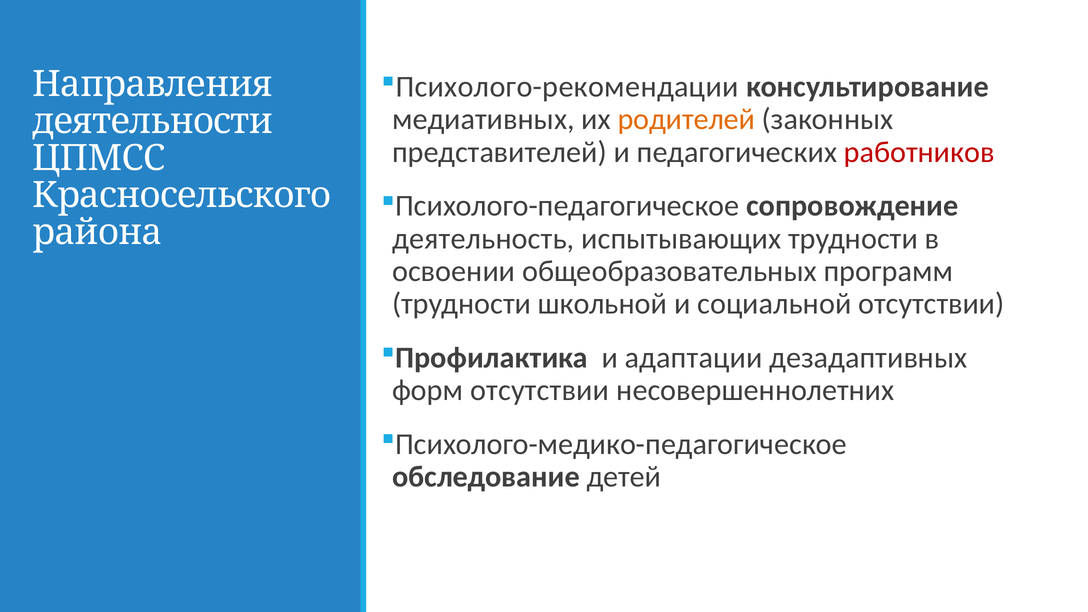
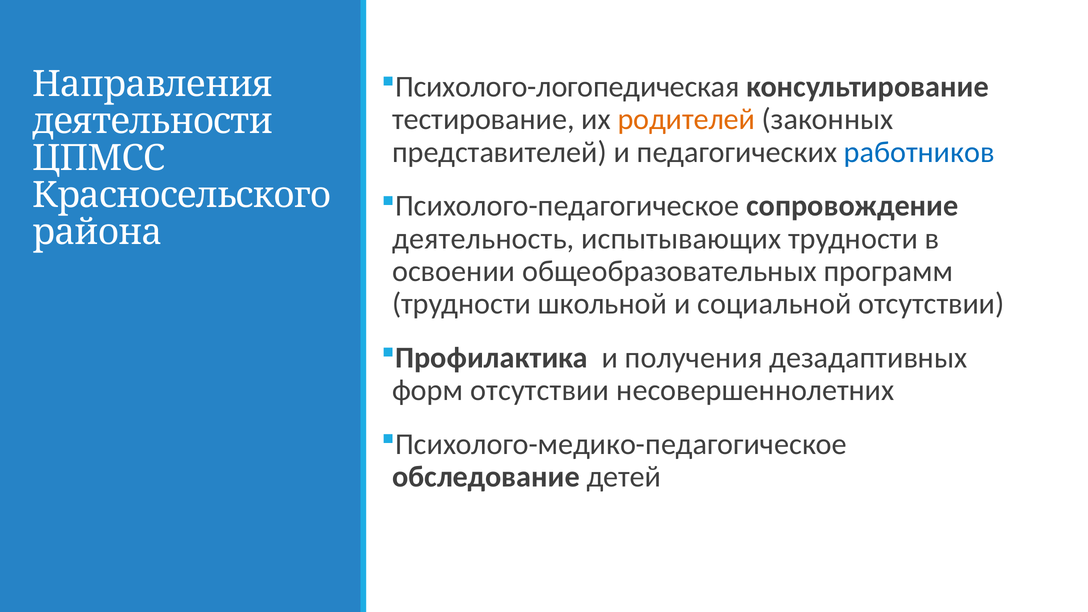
Психолого-рекомендации: Психолого-рекомендации -> Психолого-логопедическая (567, 87)
медиативных: медиативных -> тестирование (483, 120)
работников colour: red -> blue (919, 152)
адаптации: адаптации -> получения (694, 358)
